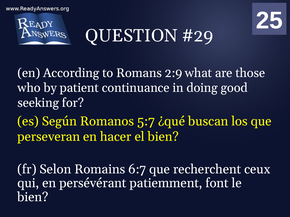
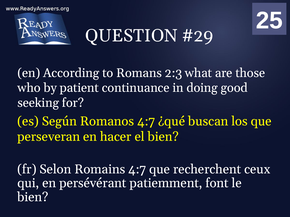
2:9: 2:9 -> 2:3 (173, 73)
Romanos 5:7: 5:7 -> 4:7 (146, 121)
Romains 6:7: 6:7 -> 4:7 (137, 170)
